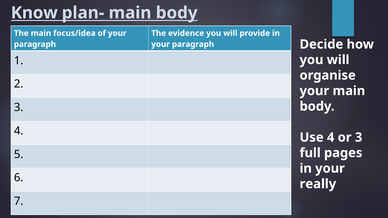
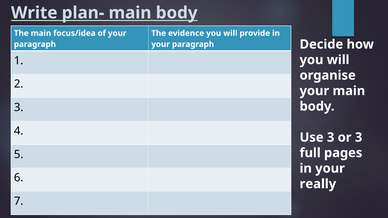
Know: Know -> Write (34, 13)
Use 4: 4 -> 3 (331, 138)
